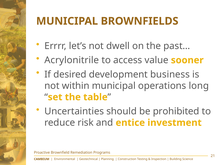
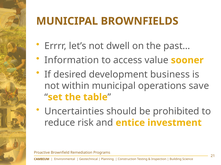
Acrylonitrile: Acrylonitrile -> Information (72, 60)
long: long -> save (199, 86)
